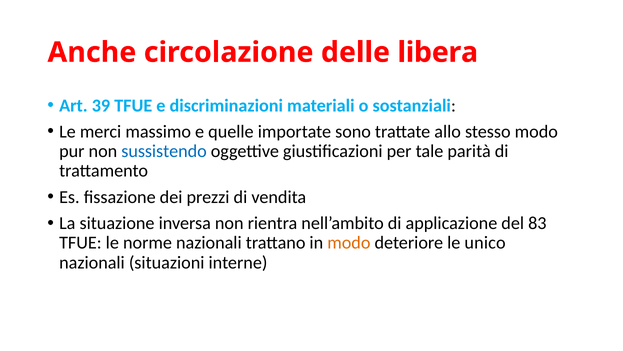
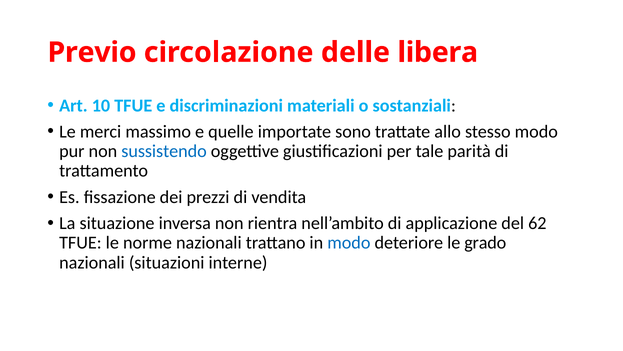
Anche: Anche -> Previo (92, 52)
39: 39 -> 10 (101, 105)
83: 83 -> 62 (537, 223)
modo colour: orange -> blue (349, 243)
unico: unico -> grado (485, 243)
